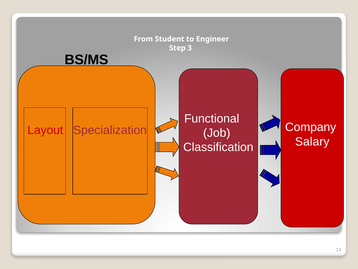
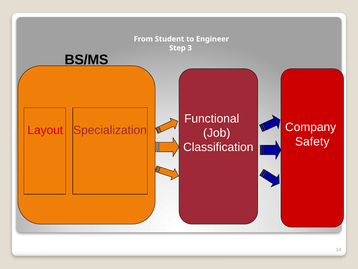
Salary: Salary -> Safety (312, 141)
